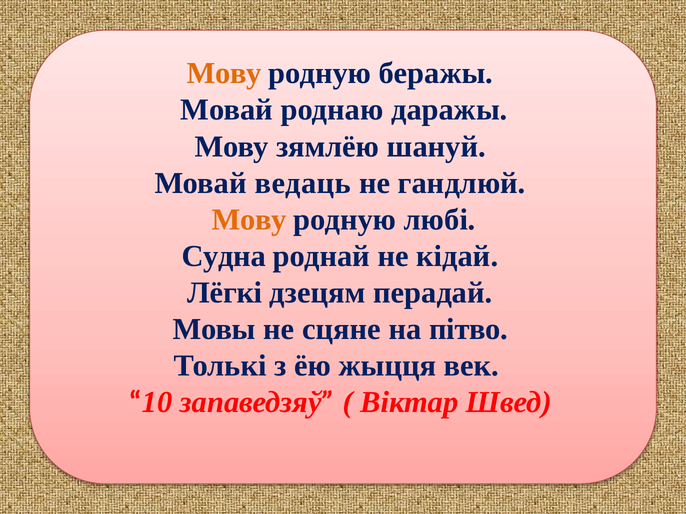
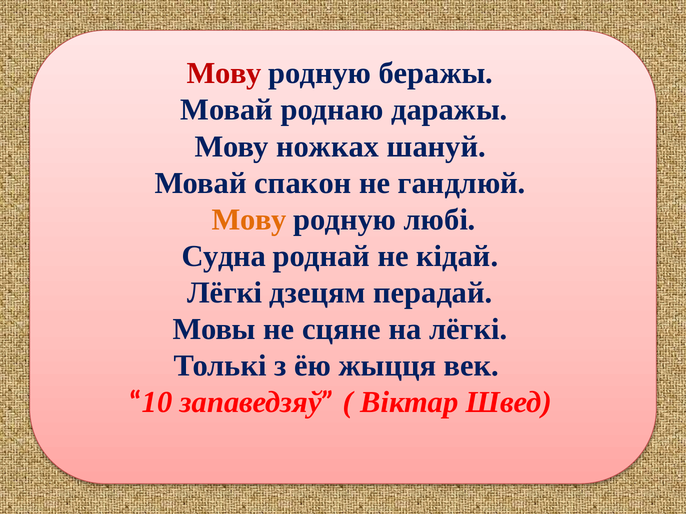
Мову colour: orange -> red (224, 73)
зямлёю: зямлёю -> ножках (328, 147)
ведаць: ведаць -> спакон (303, 183)
на пітво: пітво -> лёгкі (468, 330)
